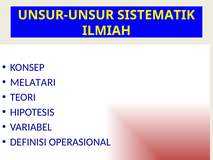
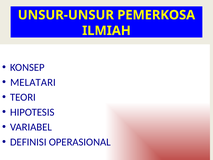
SISTEMATIK: SISTEMATIK -> PEMERKOSA (156, 15)
